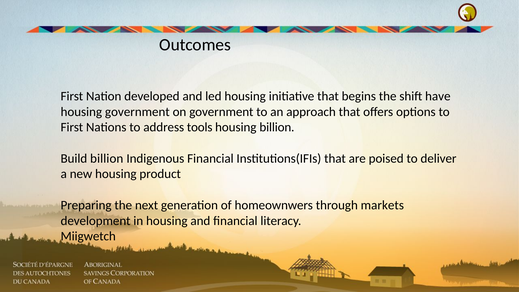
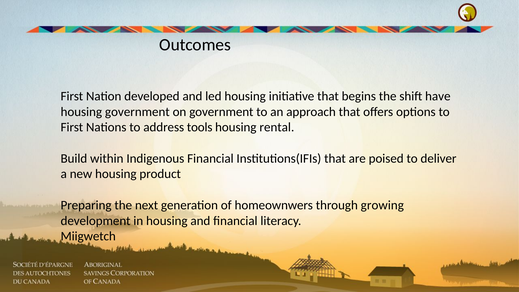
housing billion: billion -> rental (277, 127)
Build billion: billion -> within (107, 158)
markets: markets -> growing (382, 205)
